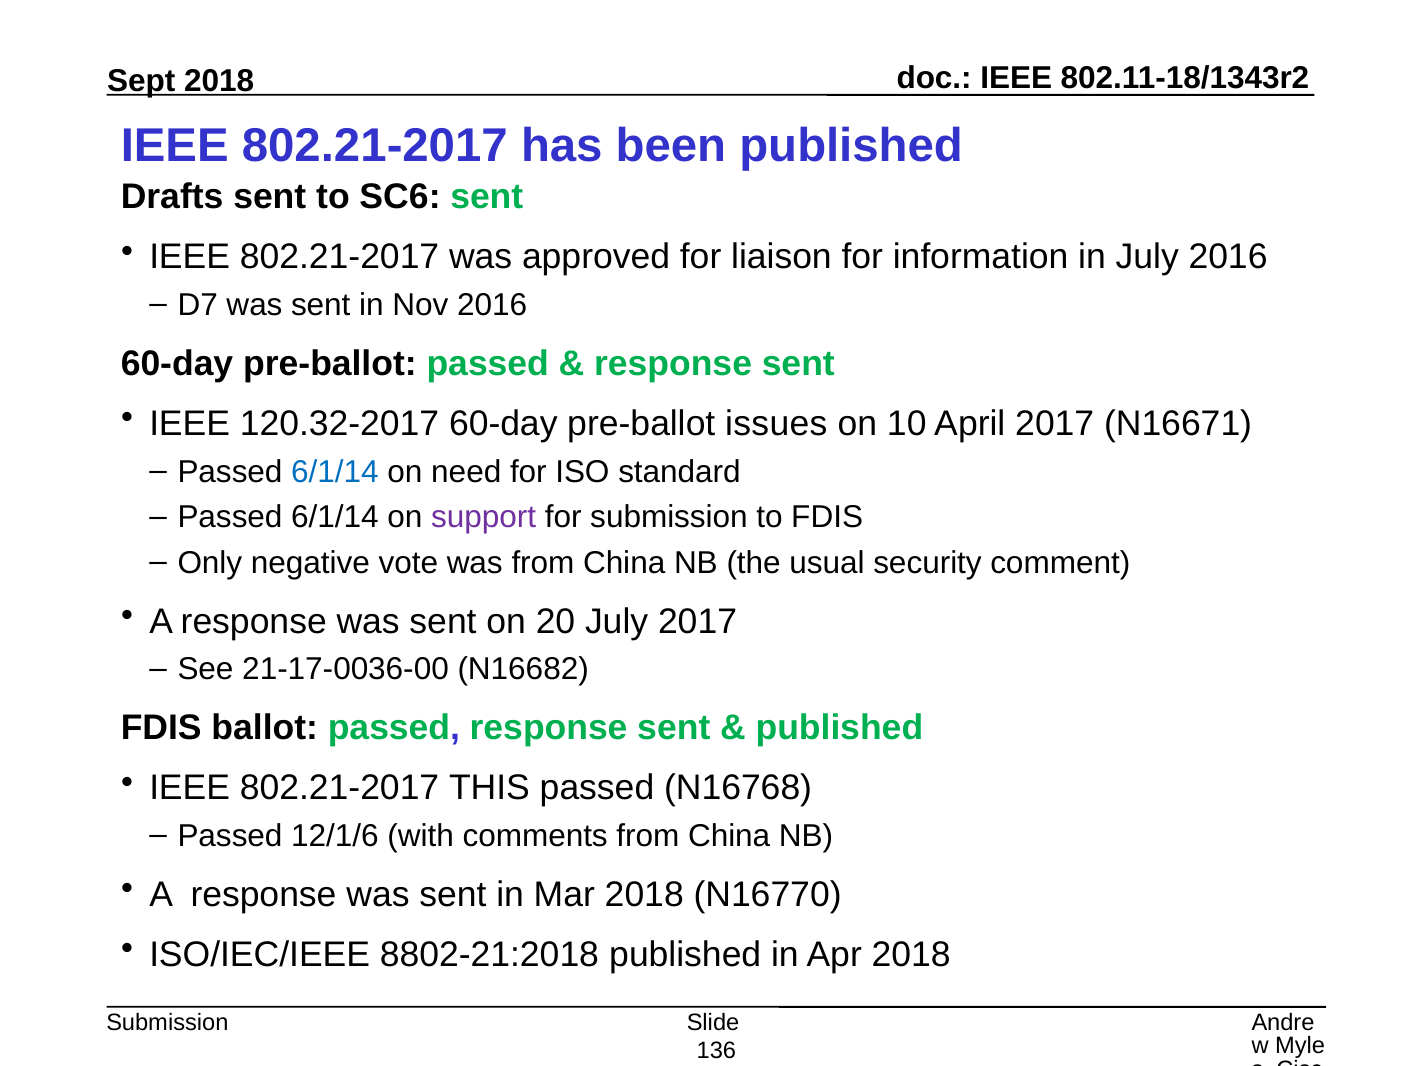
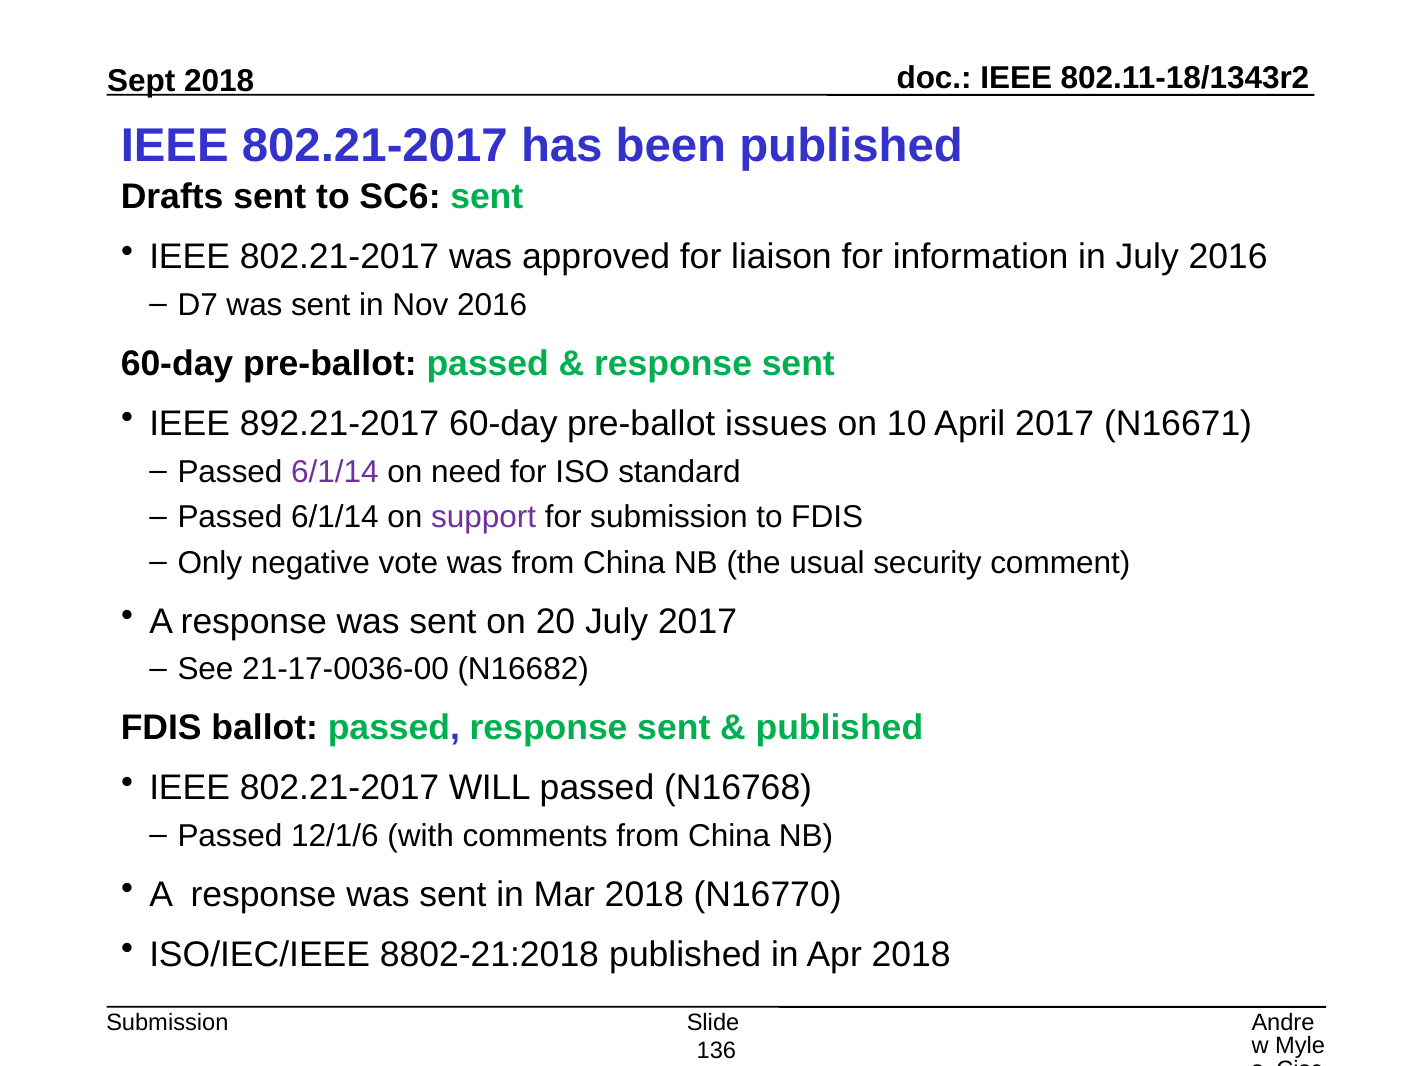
120.32-2017: 120.32-2017 -> 892.21-2017 (340, 424)
6/1/14 colour: blue -> purple (335, 472)
THIS: THIS -> WILL (490, 788)
